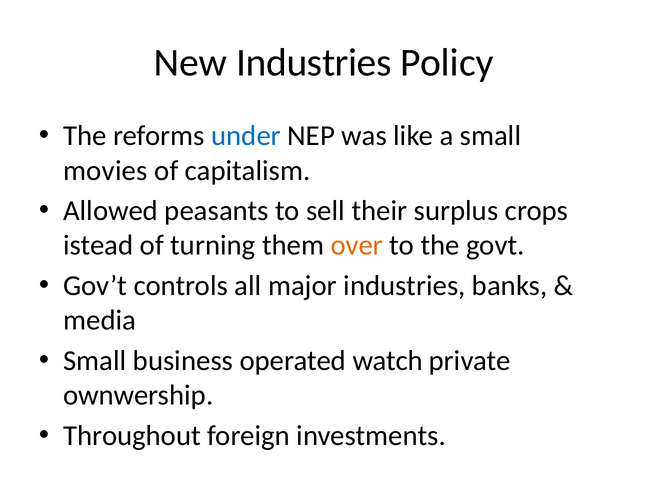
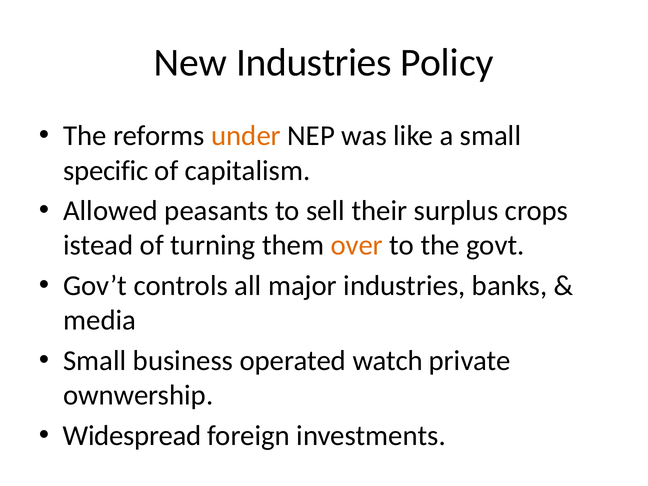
under colour: blue -> orange (246, 136)
movies: movies -> specific (106, 171)
Throughout: Throughout -> Widespread (132, 436)
